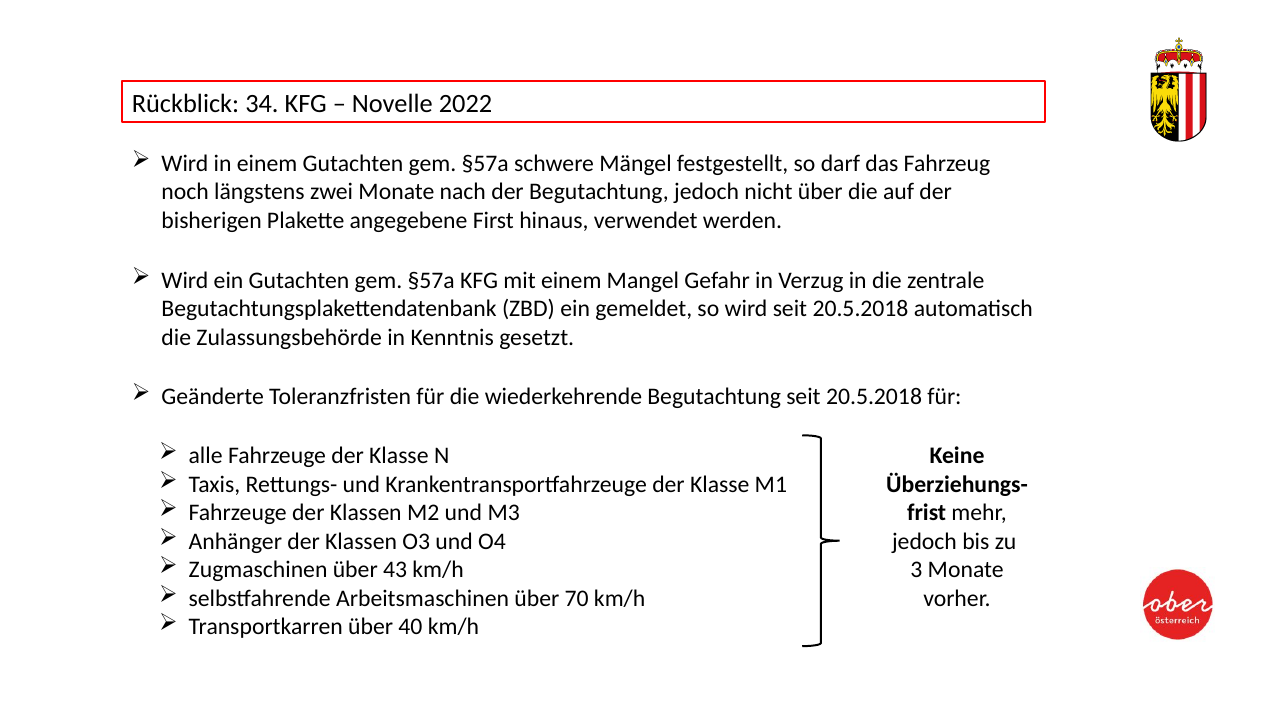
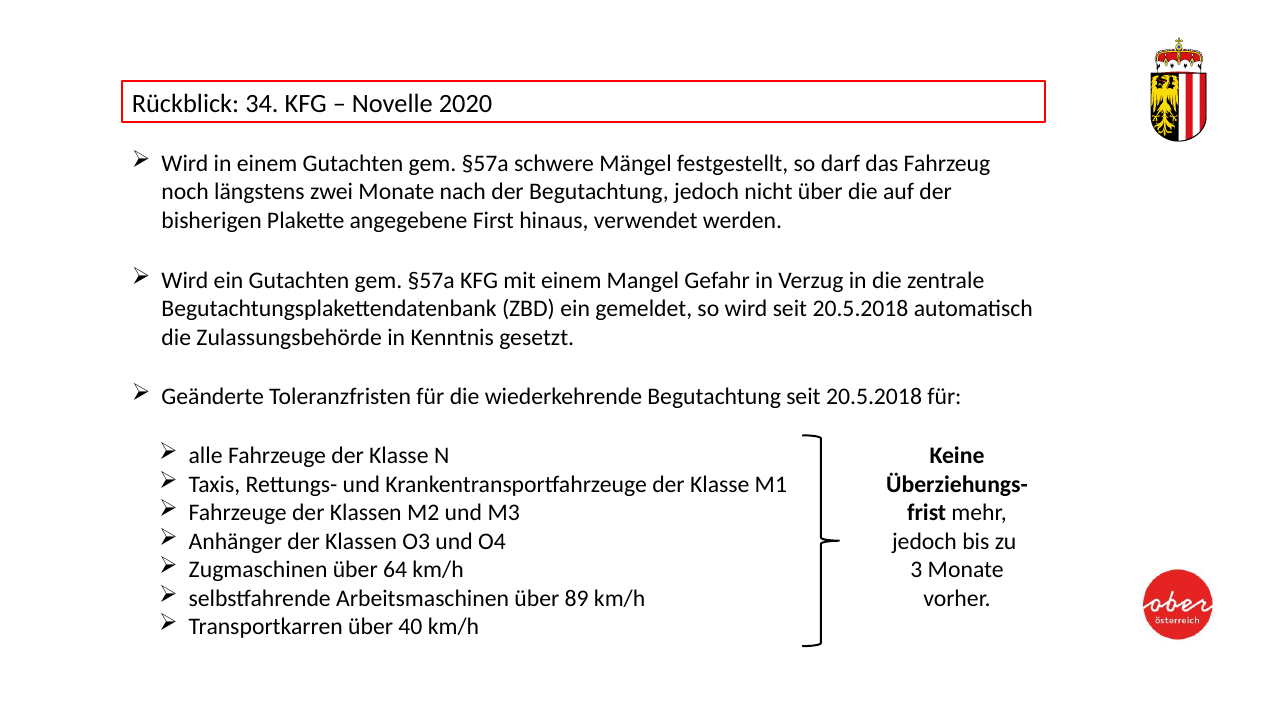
2022: 2022 -> 2020 (466, 103)
43: 43 -> 64 (395, 569)
70: 70 -> 89 (577, 598)
